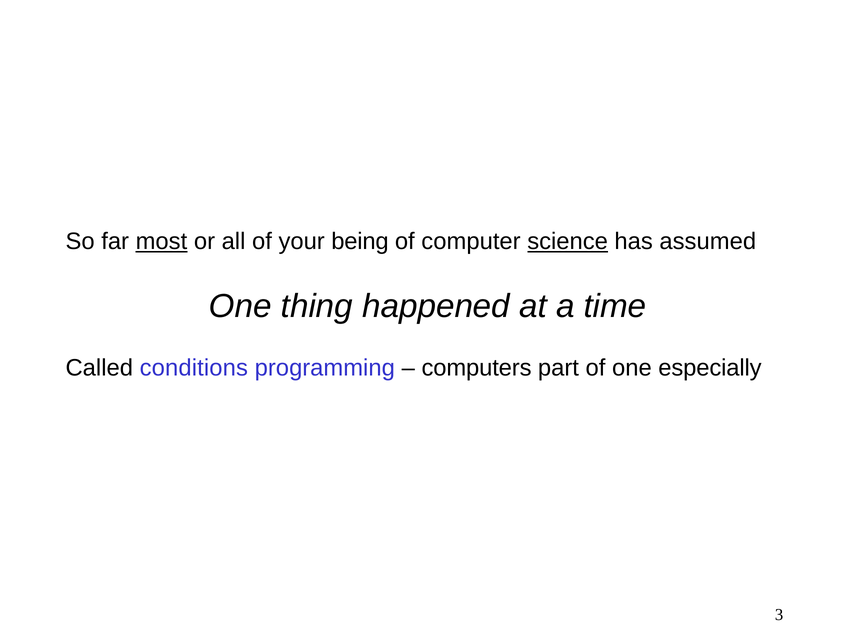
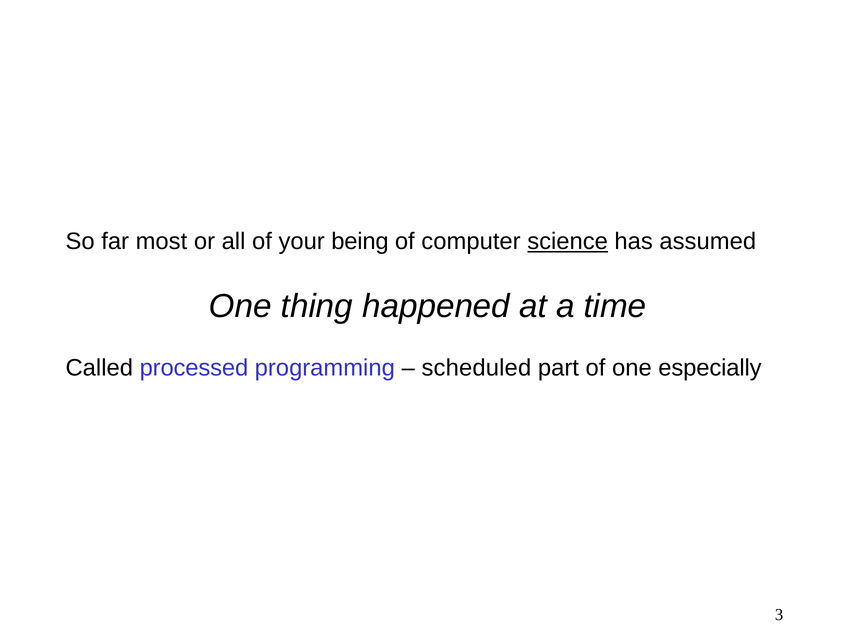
most underline: present -> none (161, 241)
conditions: conditions -> processed (194, 368)
computers: computers -> scheduled (476, 368)
